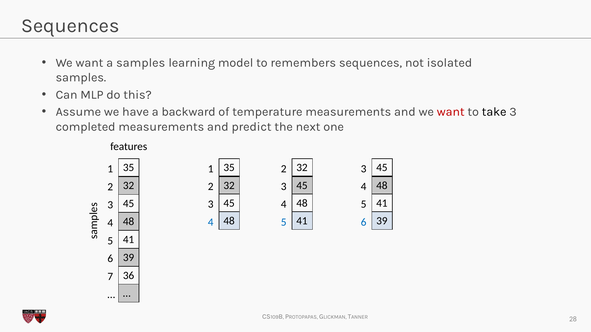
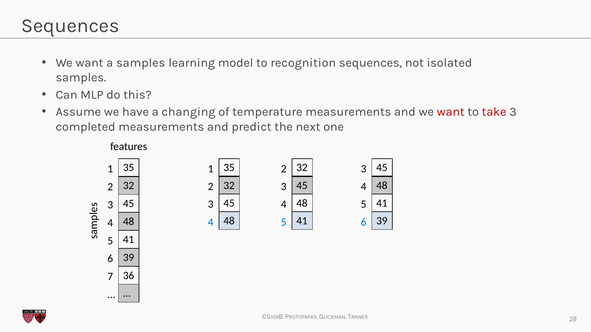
remembers: remembers -> recognition (303, 63)
backward: backward -> changing (188, 112)
take colour: black -> red (494, 112)
